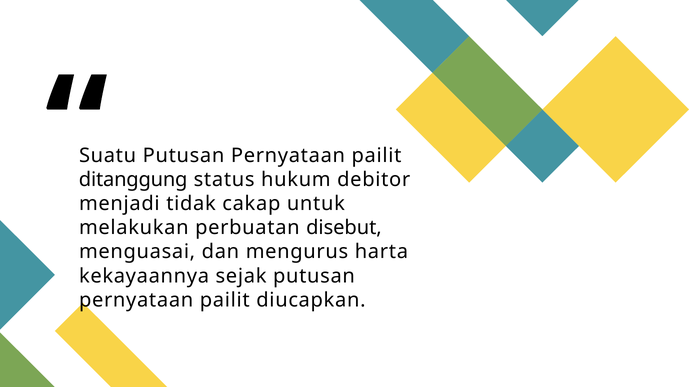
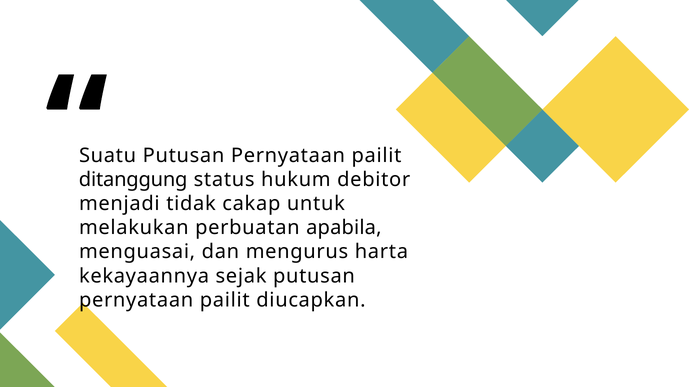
disebut: disebut -> apabila (344, 228)
